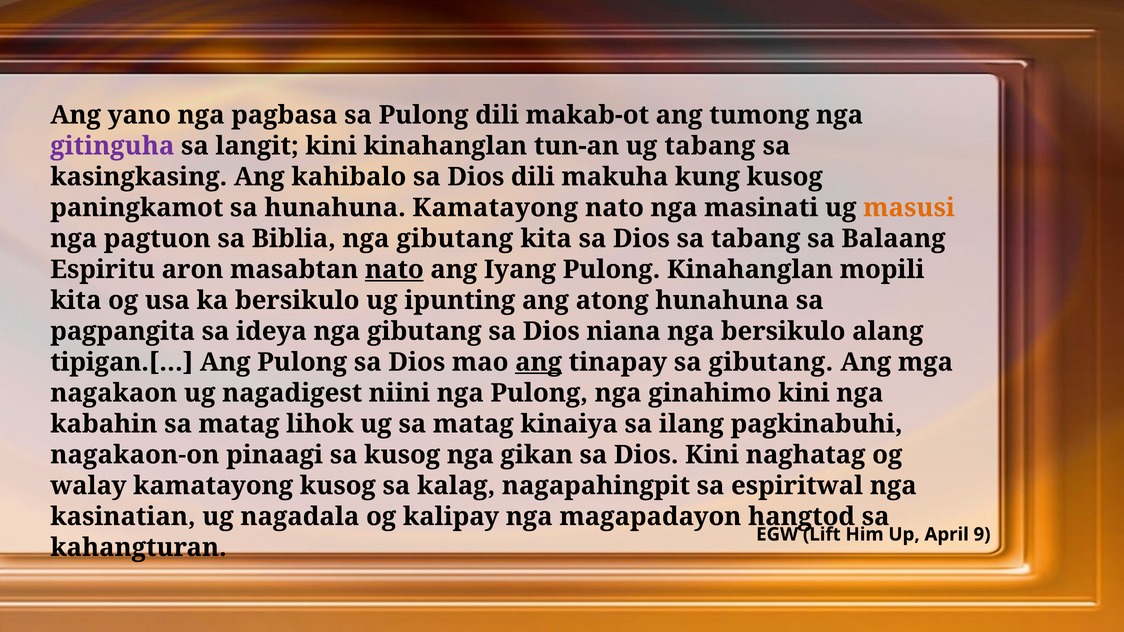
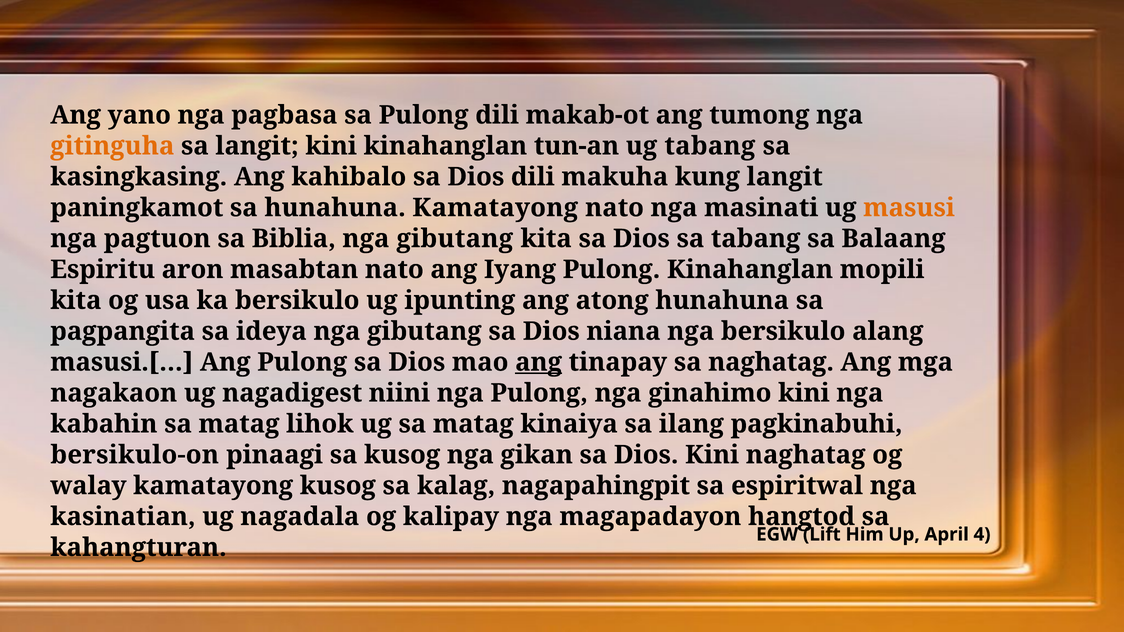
gitinguha colour: purple -> orange (112, 146)
kung kusog: kusog -> langit (785, 177)
nato underline: present -> none (394, 270)
tipigan.[…: tipigan.[… -> masusi.[… (122, 362)
sa gibutang: gibutang -> naghatag (771, 362)
nagakaon-on: nagakaon-on -> bersikulo-on (135, 455)
9: 9 -> 4 (982, 535)
